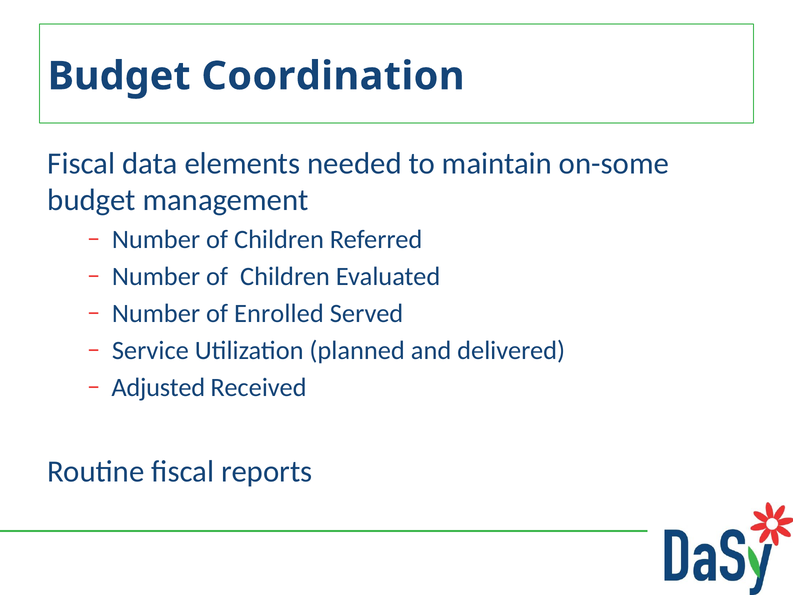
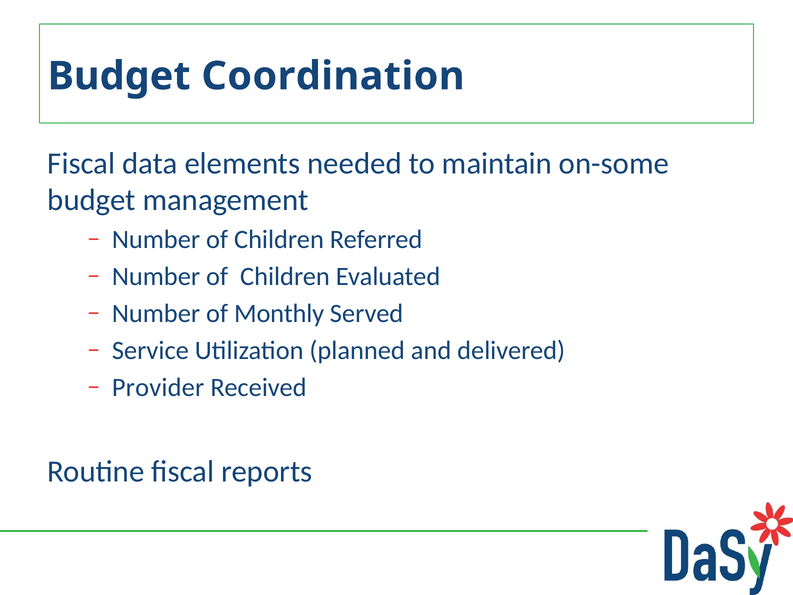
Enrolled: Enrolled -> Monthly (279, 314)
Adjusted: Adjusted -> Provider (158, 388)
